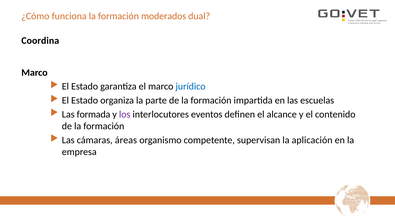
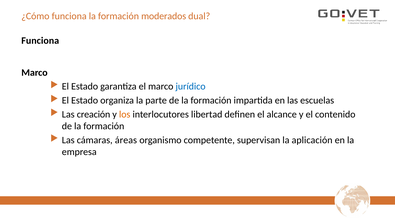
Coordina: Coordina -> Funciona (40, 41)
formada: formada -> creación (94, 114)
los colour: purple -> orange (125, 114)
eventos: eventos -> libertad (207, 114)
